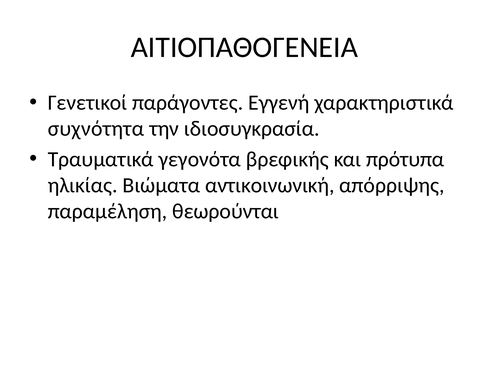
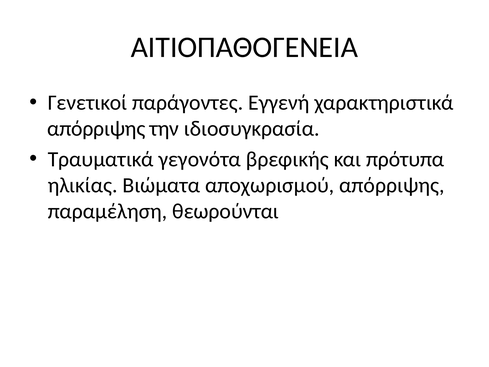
συχνότητα: συχνότητα -> απόρριψης (96, 129)
αντικοινωνική: αντικοινωνική -> αποχωρισμού (270, 185)
